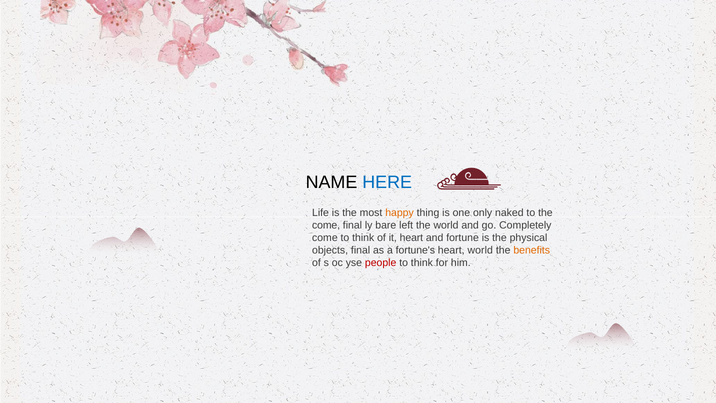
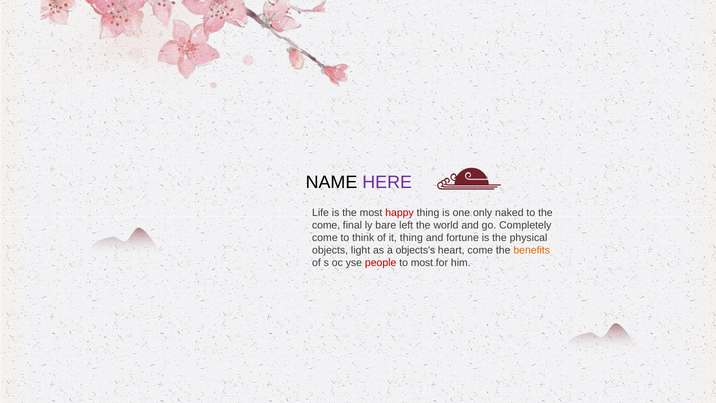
HERE colour: blue -> purple (387, 182)
happy colour: orange -> red (400, 213)
it heart: heart -> thing (411, 238)
objects final: final -> light (361, 250)
fortune's: fortune's -> objects's (415, 250)
heart world: world -> come (480, 250)
think: think -> most (422, 263)
